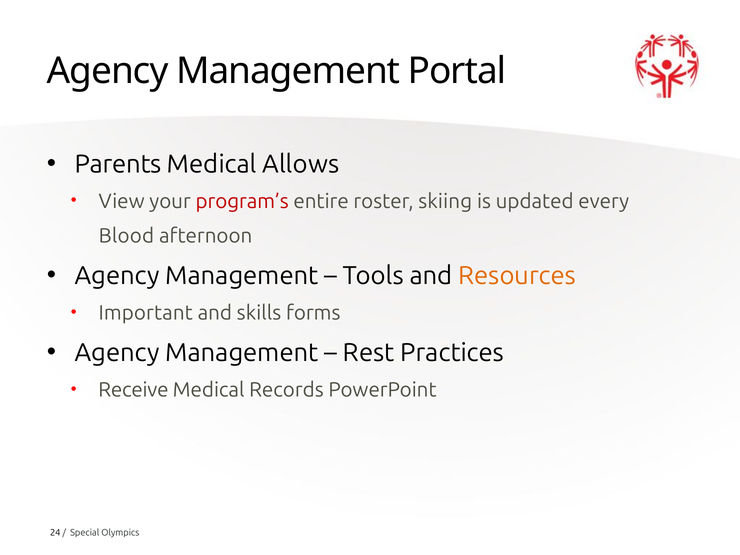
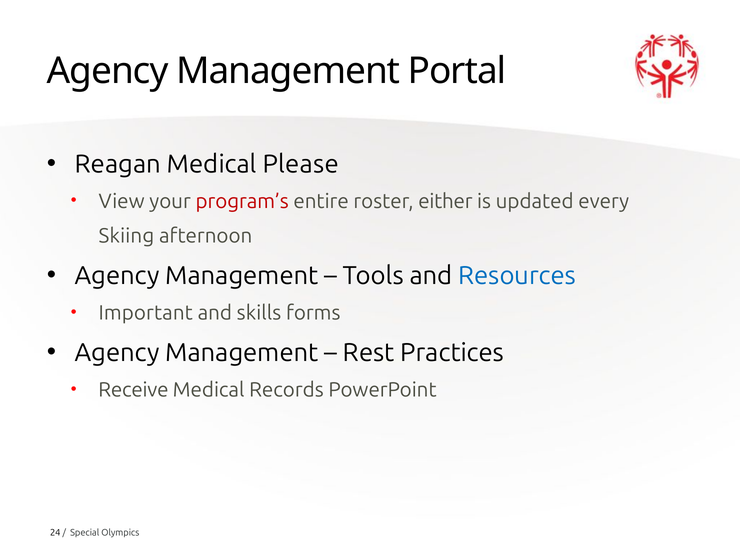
Parents: Parents -> Reagan (118, 164)
Allows: Allows -> Please (301, 164)
skiing: skiing -> either (445, 201)
Blood: Blood -> Skiing (126, 236)
Resources colour: orange -> blue (517, 276)
